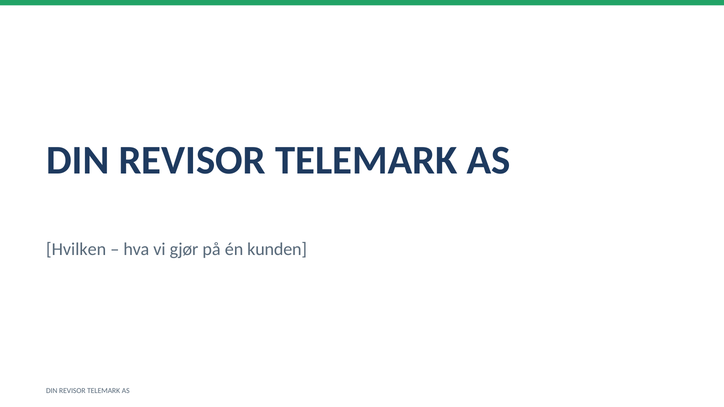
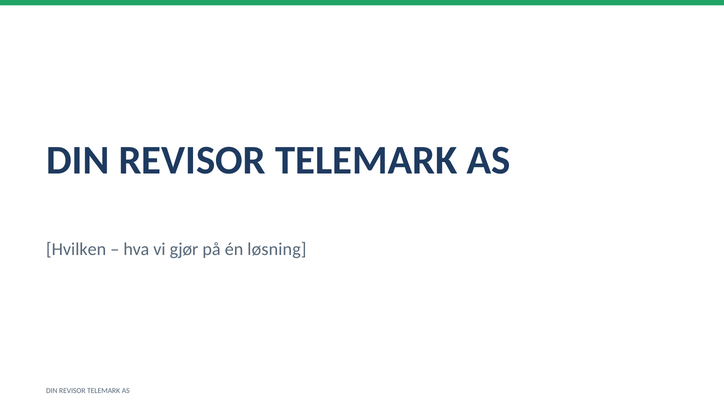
kunden: kunden -> løsning (277, 249)
